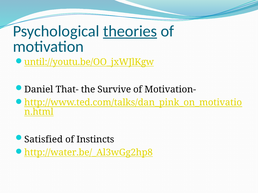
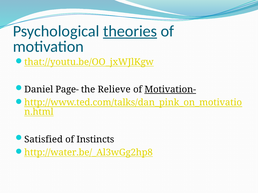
until://youtu.be/OO_jxWJlKgw: until://youtu.be/OO_jxWJlKgw -> that://youtu.be/OO_jxWJlKgw (89, 62)
That-: That- -> Page- (67, 90)
Survive: Survive -> Relieve (114, 90)
Motivation- underline: none -> present (170, 90)
